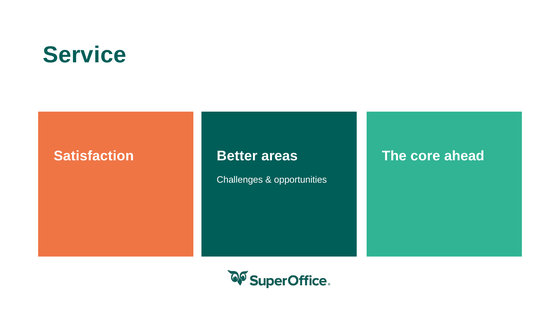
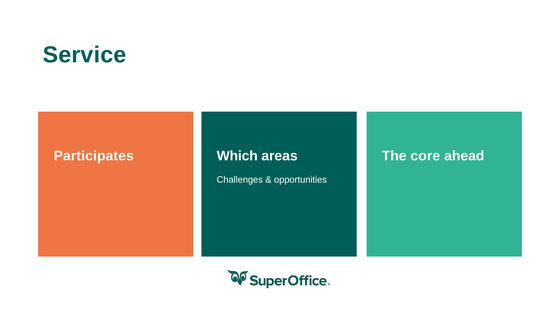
Satisfaction: Satisfaction -> Participates (94, 156)
Better: Better -> Which (237, 156)
